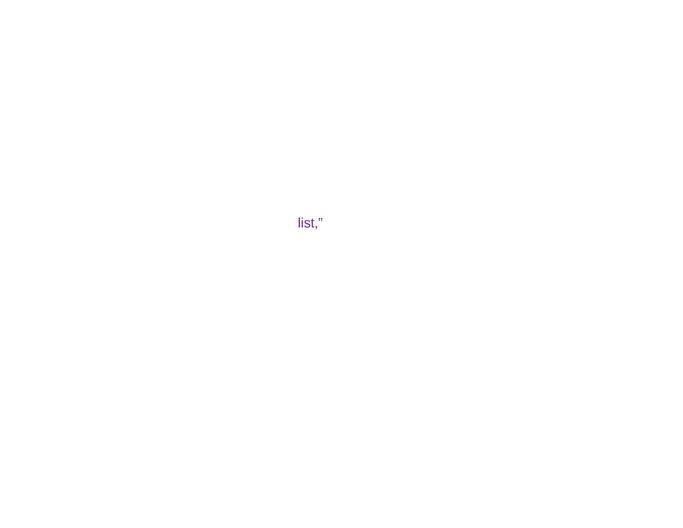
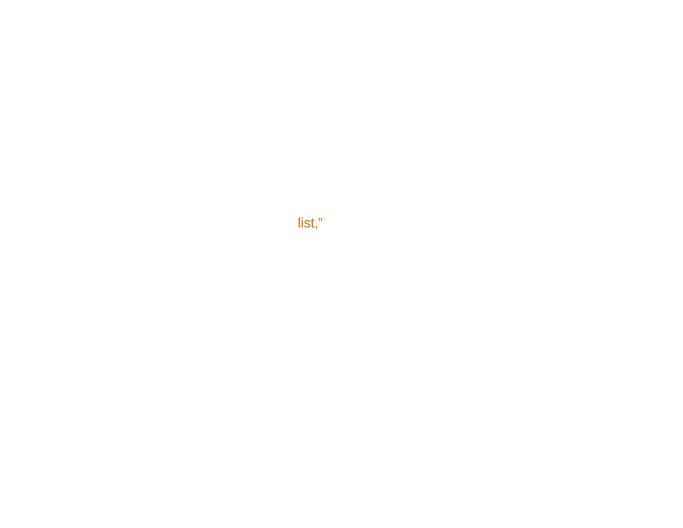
list colour: purple -> orange (310, 223)
